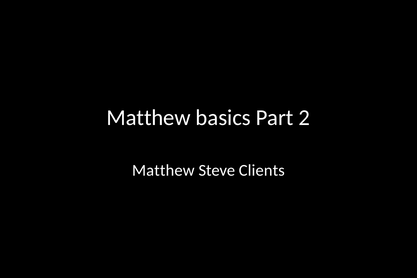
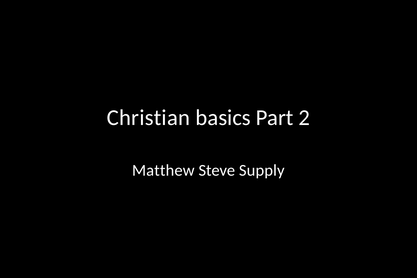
Matthew: Matthew -> Christian (148, 118)
Clients: Clients -> Supply (262, 170)
